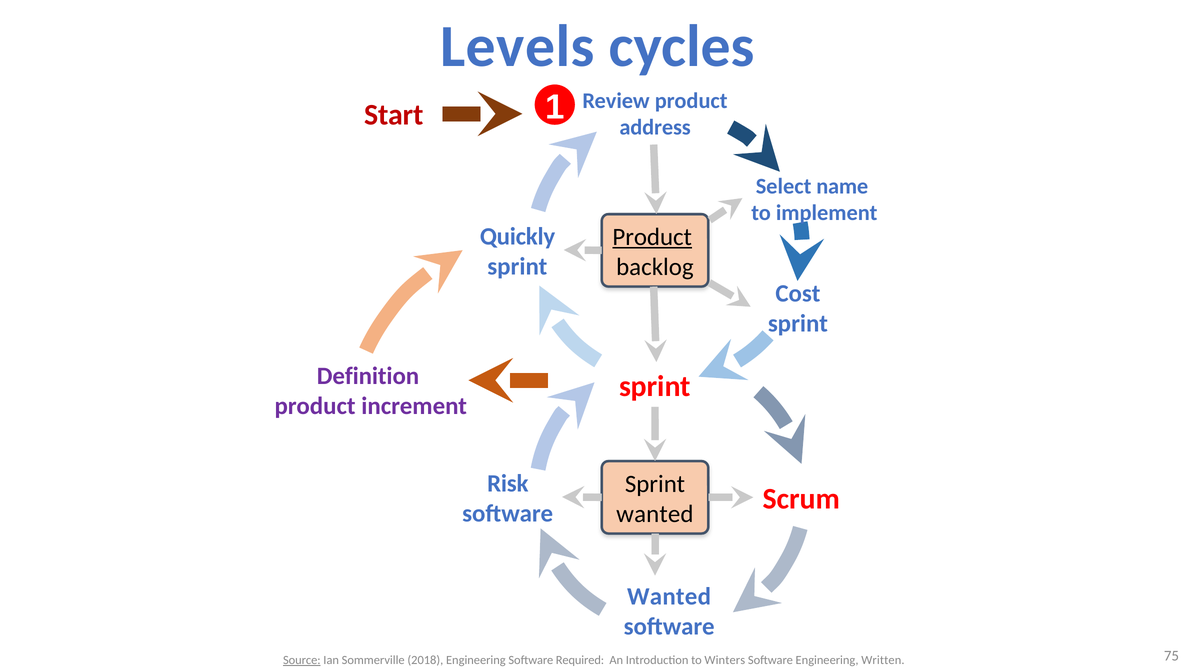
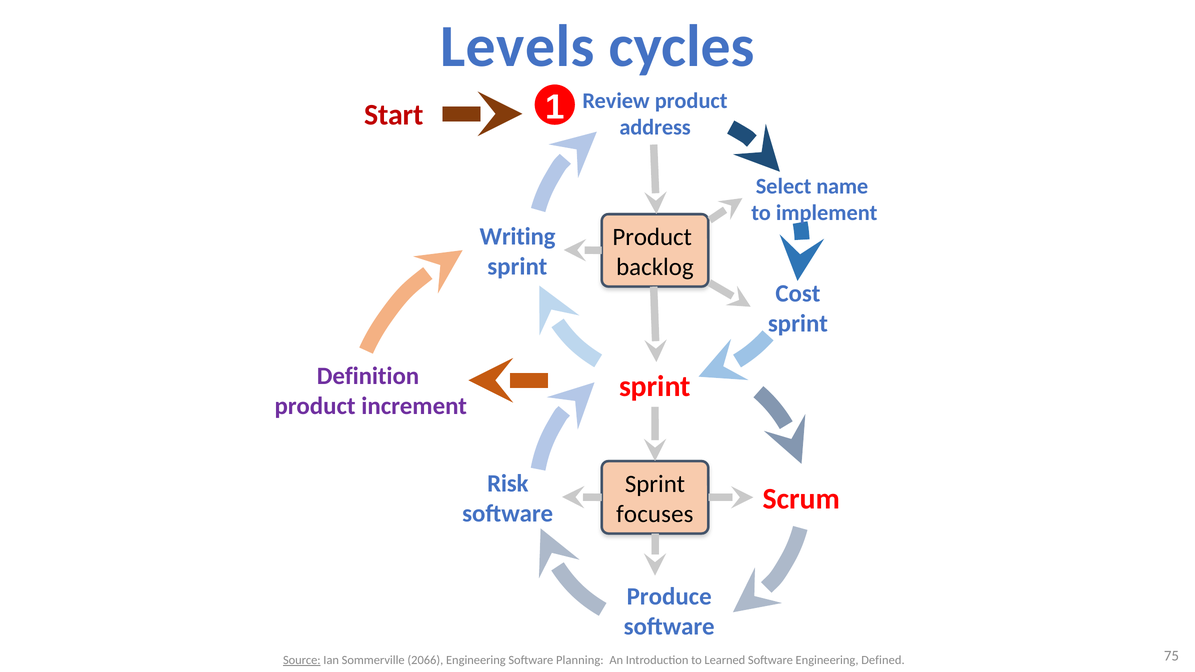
Quickly: Quickly -> Writing (518, 237)
Product underline: present -> none (652, 237)
wanted: wanted -> focuses (655, 514)
Wanted: Wanted -> Produce (669, 597)
2018: 2018 -> 2066 (425, 660)
Required: Required -> Planning (580, 660)
Winters: Winters -> Learned (725, 660)
Written: Written -> Defined (883, 660)
